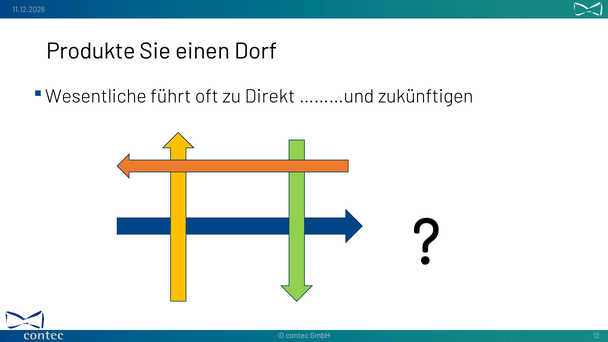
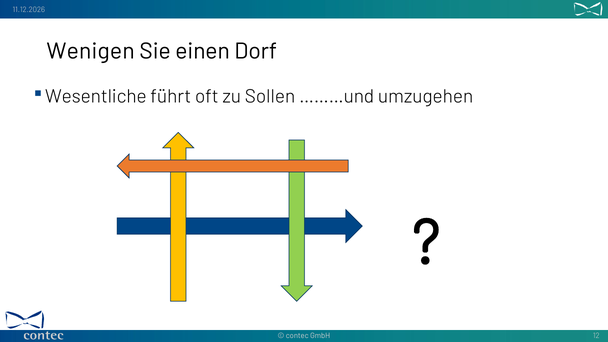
Produkte: Produkte -> Wenigen (91, 51)
Direkt: Direkt -> Sollen (270, 97)
zukünftigen: zukünftigen -> umzugehen (426, 97)
